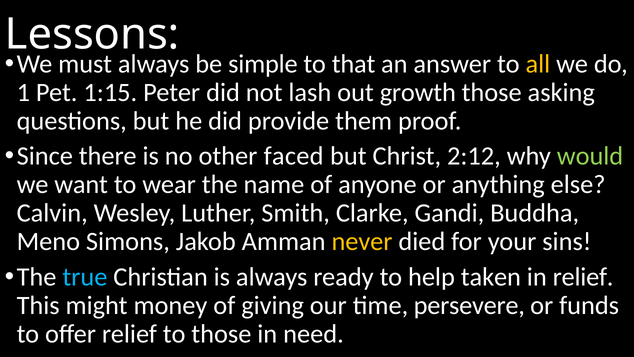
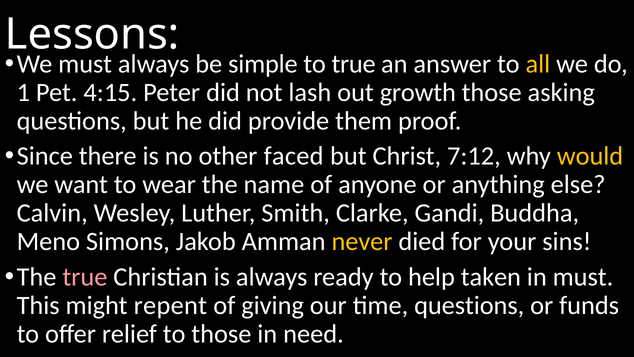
to that: that -> true (354, 64)
1:15: 1:15 -> 4:15 (110, 92)
2:12: 2:12 -> 7:12 (474, 156)
would colour: light green -> yellow (590, 156)
true colour: light blue -> pink (85, 277)
in relief: relief -> must (583, 277)
money: money -> repent (170, 305)
time persevere: persevere -> questions (469, 305)
